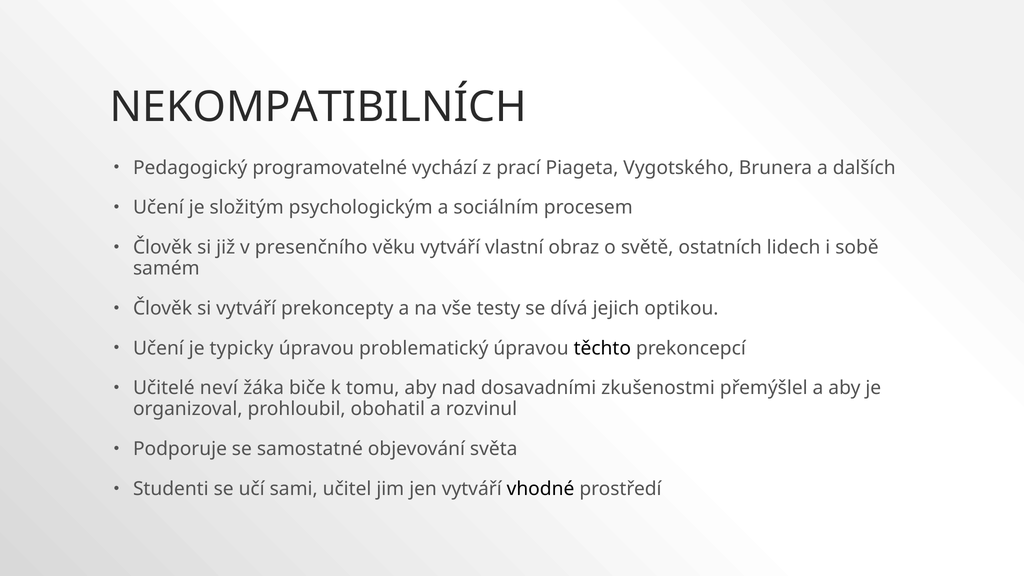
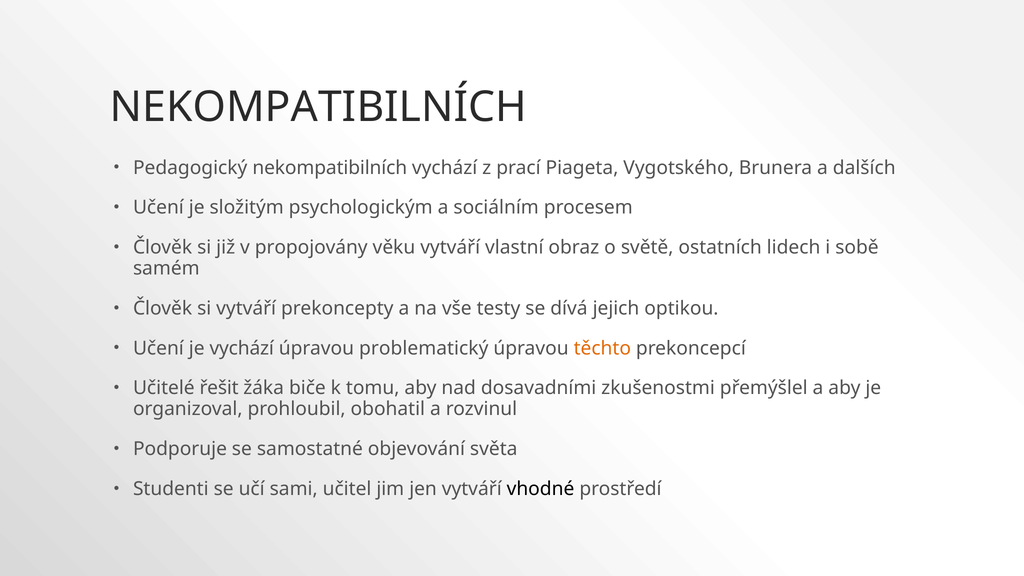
Pedagogický programovatelné: programovatelné -> nekompatibilních (330, 168)
presenčního: presenčního -> propojovány (311, 248)
je typicky: typicky -> vychází (242, 348)
těchto colour: black -> orange (602, 348)
neví: neví -> řešit (219, 388)
